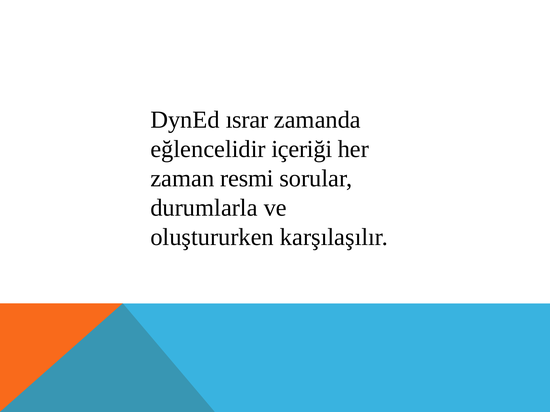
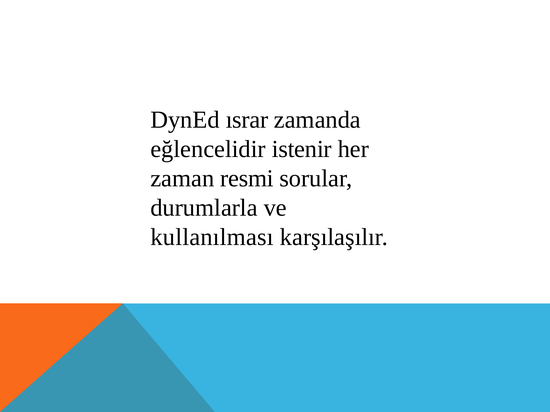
içeriği: içeriği -> istenir (302, 149)
oluştururken: oluştururken -> kullanılması (212, 237)
